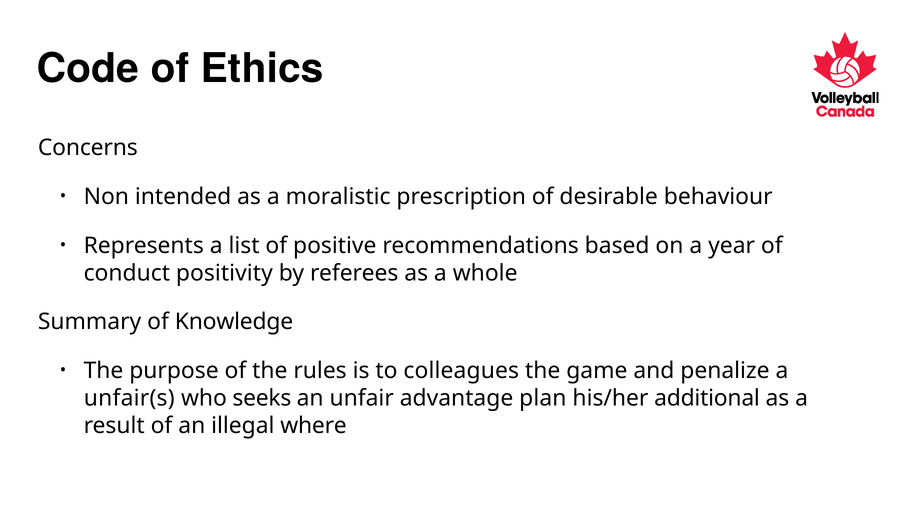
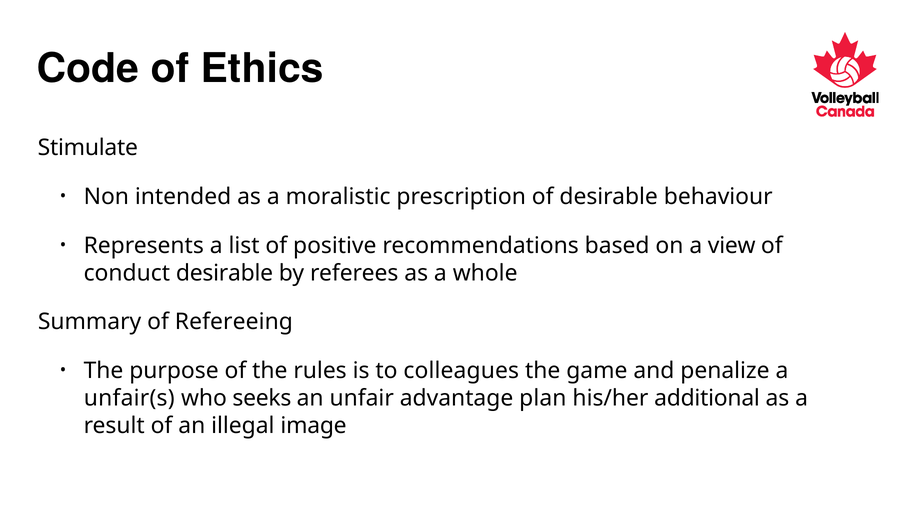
Concerns: Concerns -> Stimulate (88, 148)
year: year -> view (732, 245)
conduct positivity: positivity -> desirable (225, 273)
Knowledge: Knowledge -> Refereeing (234, 322)
where: where -> image (314, 426)
